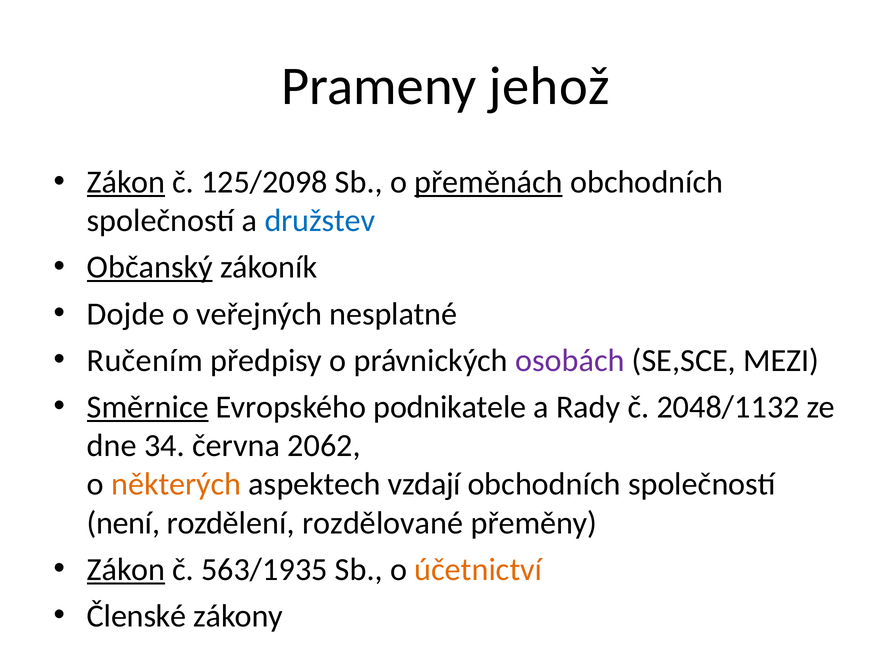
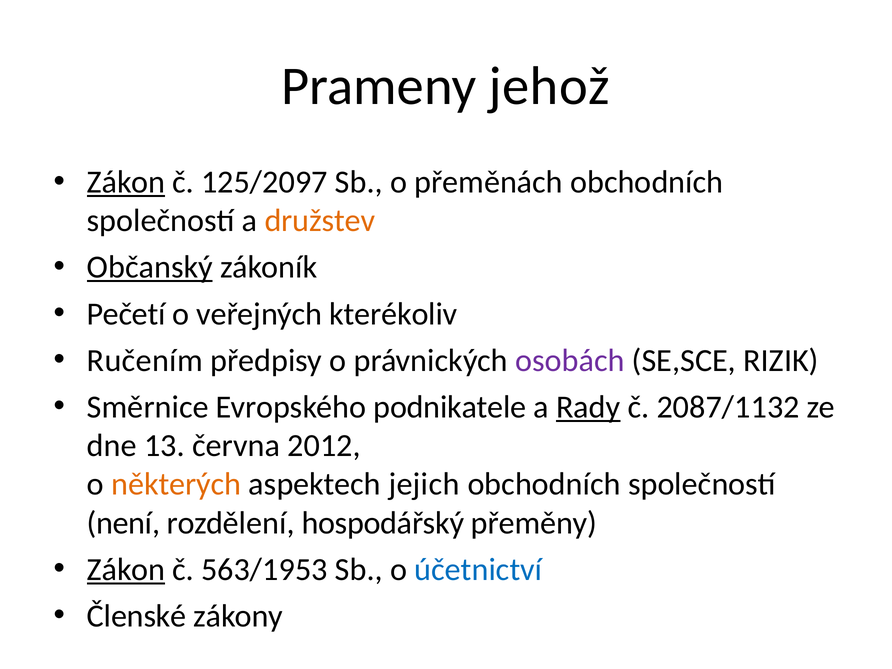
125/2098: 125/2098 -> 125/2097 (264, 182)
přeměnách underline: present -> none (489, 182)
družstev colour: blue -> orange (320, 221)
Dojde: Dojde -> Pečetí (126, 314)
nesplatné: nesplatné -> kterékoliv (393, 314)
MEZI: MEZI -> RIZIK (781, 360)
Směrnice underline: present -> none (148, 407)
Rady underline: none -> present (588, 407)
2048/1132: 2048/1132 -> 2087/1132 (728, 407)
34: 34 -> 13 (165, 446)
2062: 2062 -> 2012 (324, 446)
vzdají: vzdají -> jejich (424, 484)
rozdělované: rozdělované -> hospodářský (383, 523)
563/1935: 563/1935 -> 563/1953 (264, 569)
účetnictví colour: orange -> blue (478, 569)
